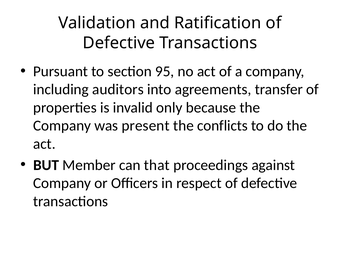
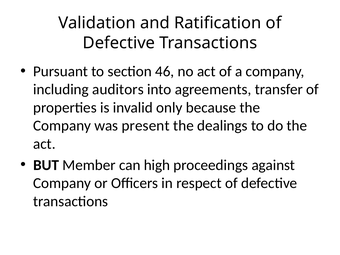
95: 95 -> 46 (165, 71)
conflicts: conflicts -> dealings (222, 126)
that: that -> high (157, 165)
